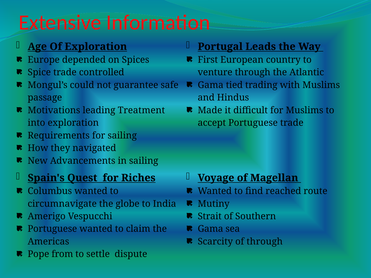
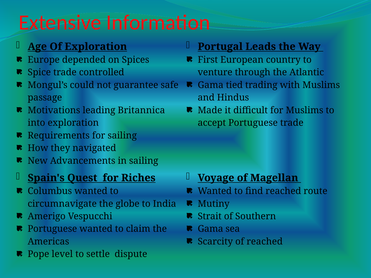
Treatment: Treatment -> Britannica (141, 110)
of through: through -> reached (265, 242)
from: from -> level (62, 254)
